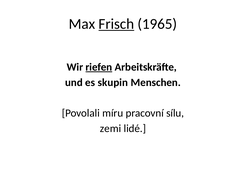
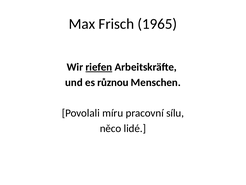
Frisch underline: present -> none (116, 24)
skupin: skupin -> různou (113, 82)
zemi: zemi -> něco (111, 128)
